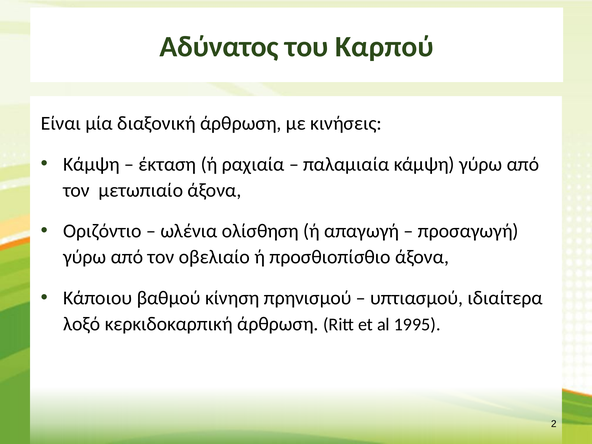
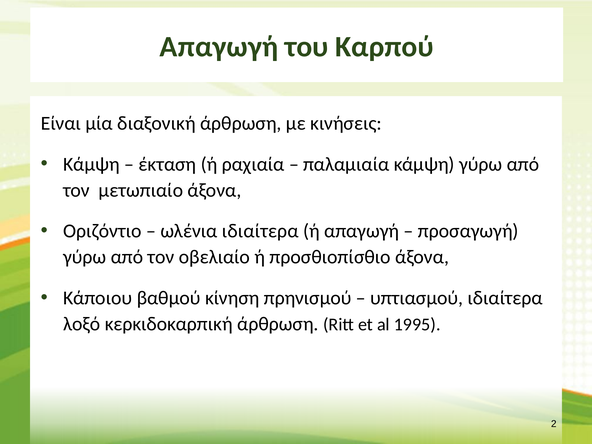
Αδύνατος: Αδύνατος -> Απαγωγή (219, 47)
ωλένια ολίσθηση: ολίσθηση -> ιδιαίτερα (260, 231)
